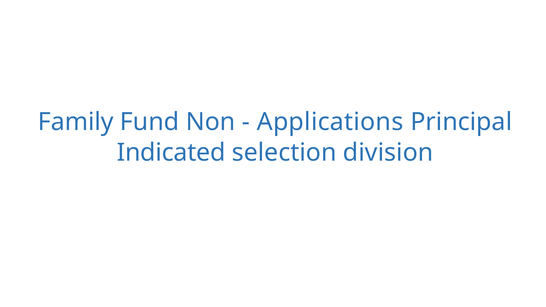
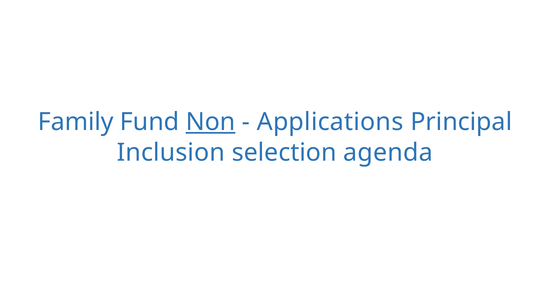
Non underline: none -> present (211, 122)
Indicated: Indicated -> Inclusion (171, 153)
division: division -> agenda (388, 153)
